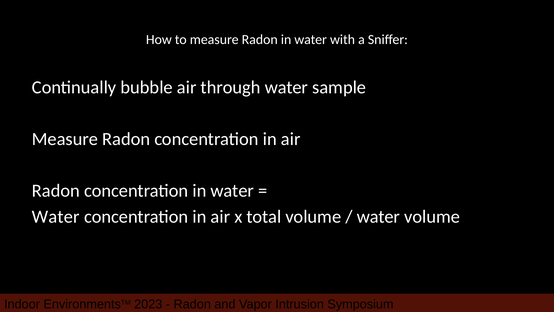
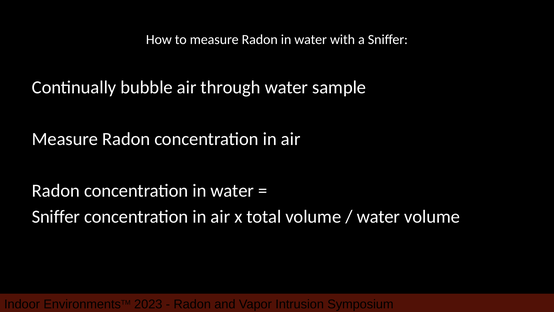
Water: Water -> Sniffer (56, 216)
